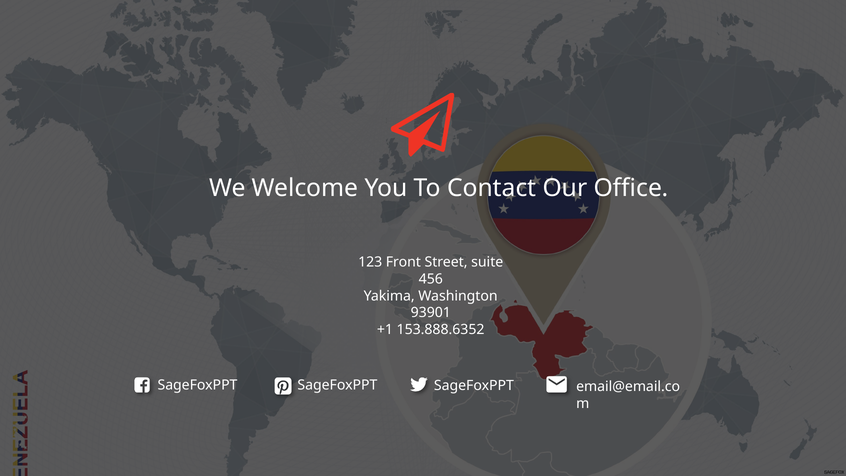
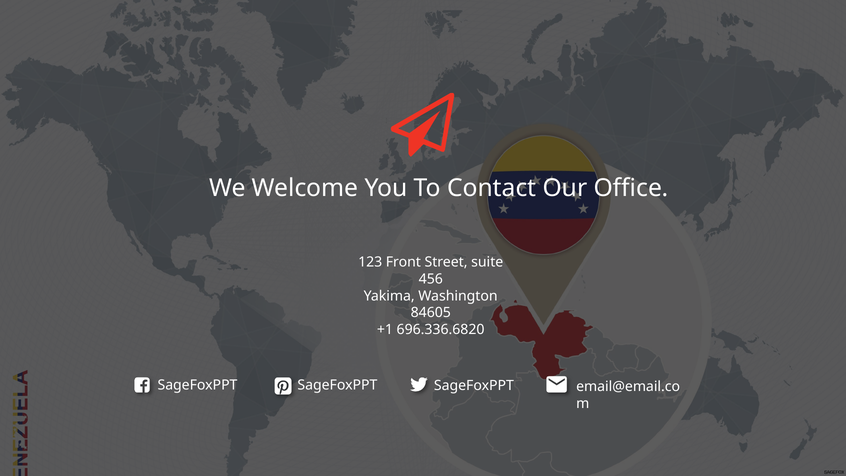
93901: 93901 -> 84605 (431, 313)
153.888.6352: 153.888.6352 -> 696.336.6820 (441, 330)
